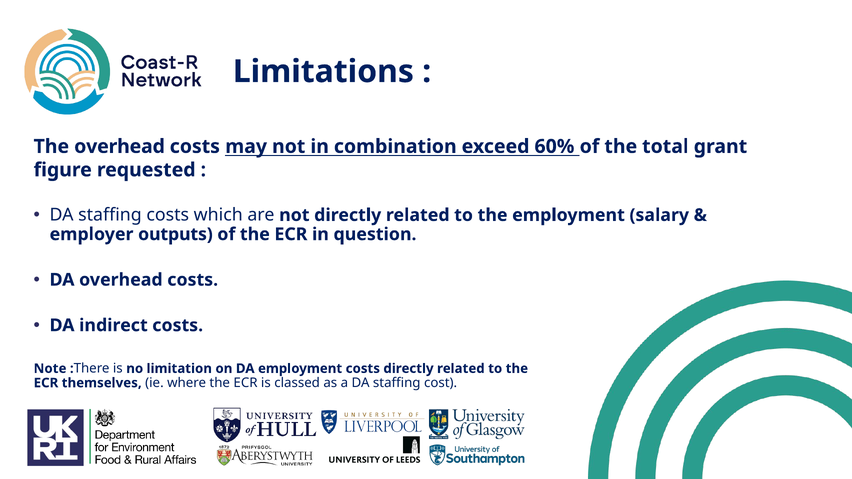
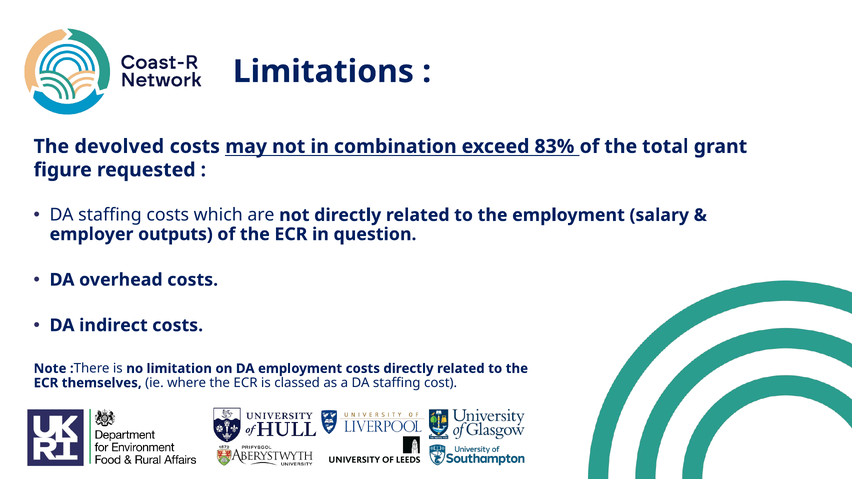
The overhead: overhead -> devolved (119, 147)
60%: 60% -> 83% (554, 147)
